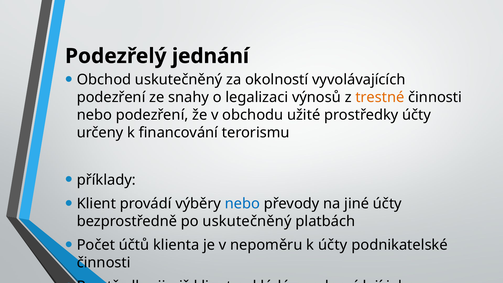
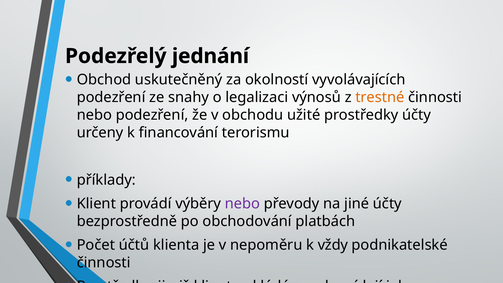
nebo colour: blue -> purple (242, 204)
po uskutečněný: uskutečněný -> obchodování (247, 221)
k účty: účty -> vždy (333, 245)
